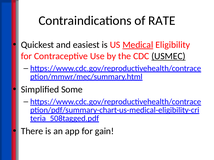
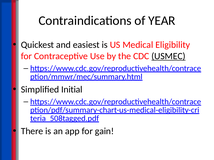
RATE: RATE -> YEAR (162, 21)
Medical underline: present -> none (138, 45)
Some: Some -> Initial (72, 90)
